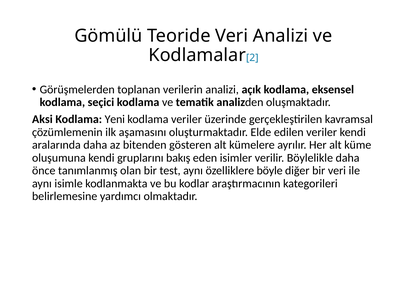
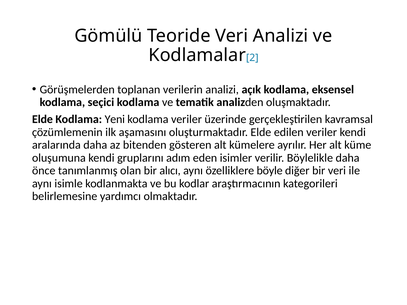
Aksi: Aksi -> Elde (42, 120)
bakış: bakış -> adım (178, 158)
test: test -> alıcı (170, 171)
